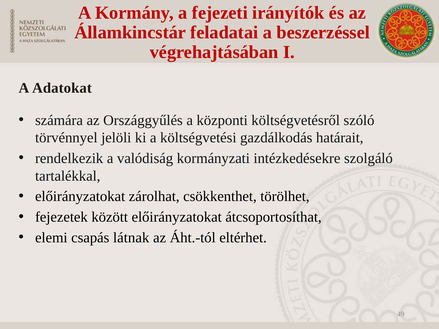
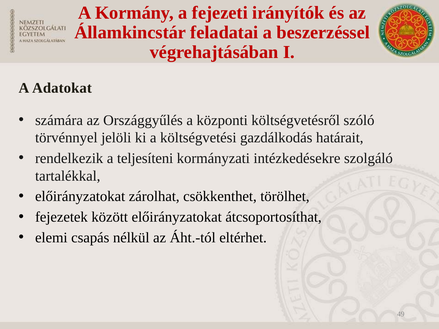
valódiság: valódiság -> teljesíteni (145, 158)
látnak: látnak -> nélkül (131, 238)
